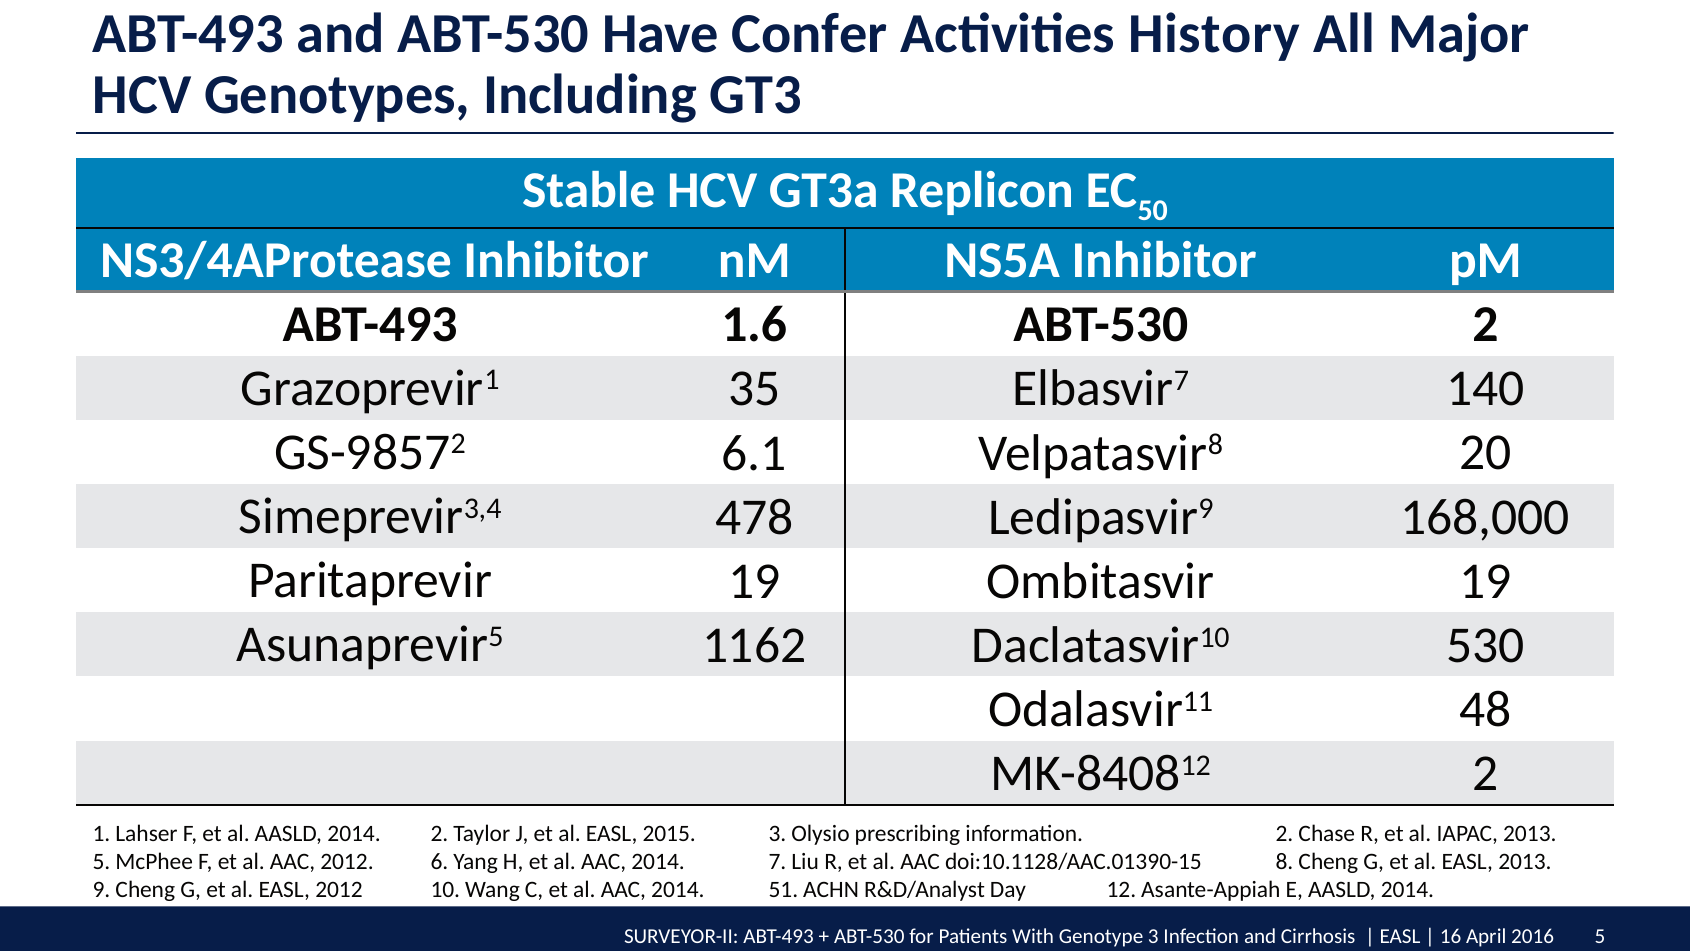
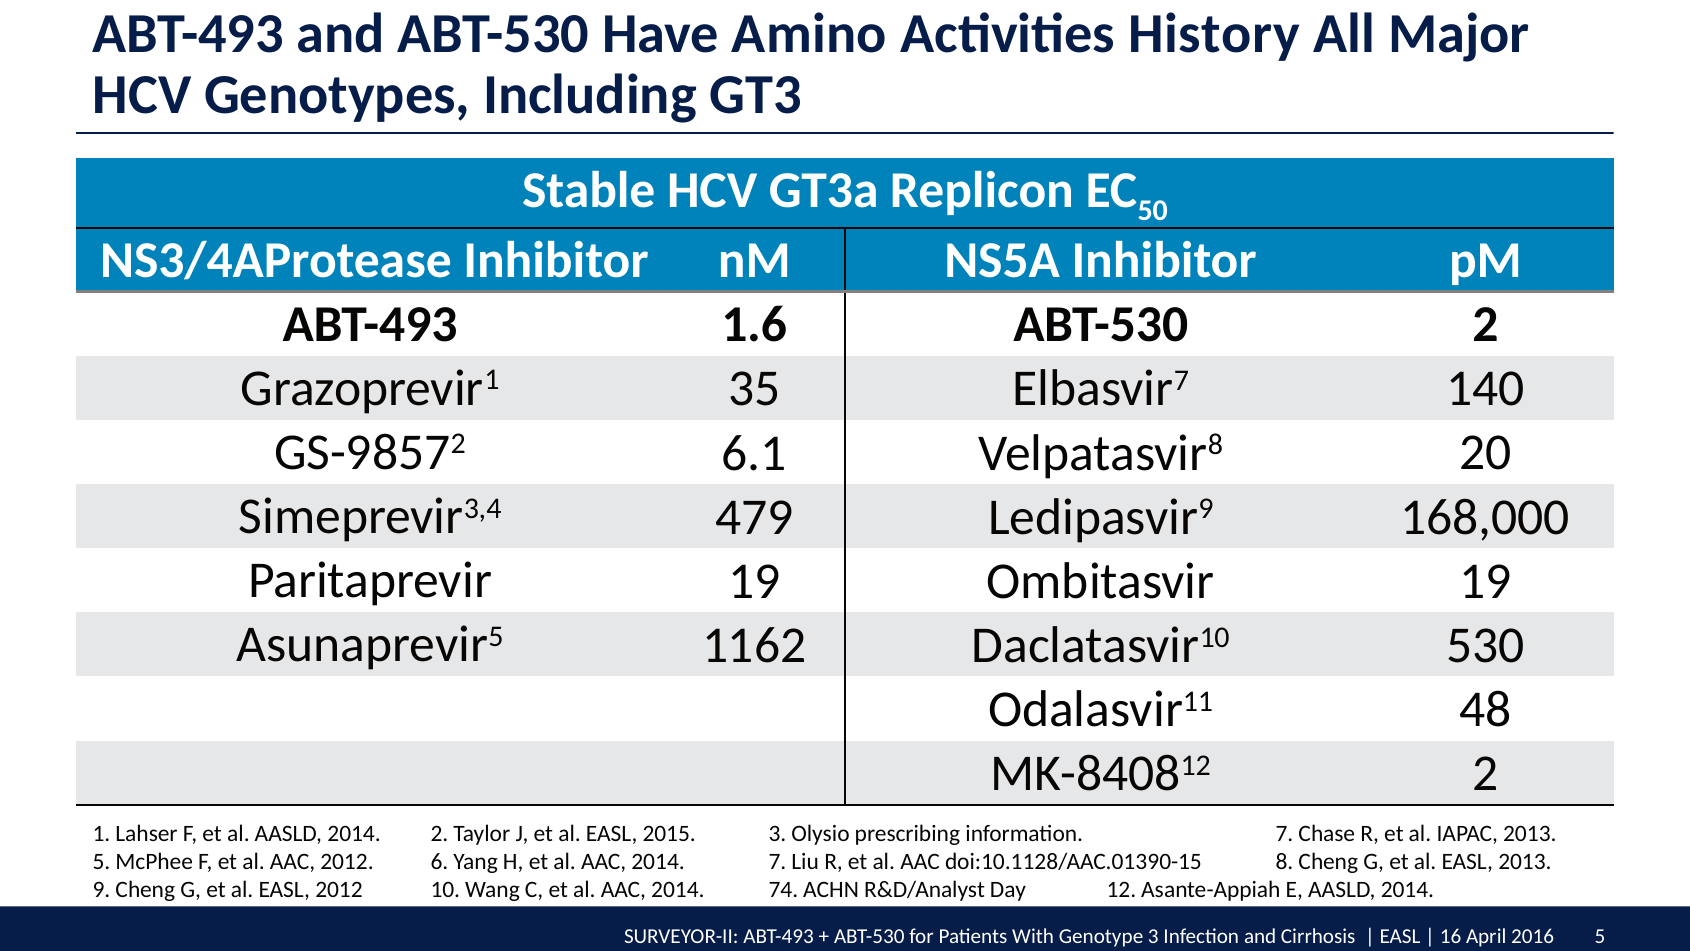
Confer: Confer -> Amino (809, 34)
478: 478 -> 479 (754, 517)
information 2: 2 -> 7 (1284, 833)
51: 51 -> 74 (783, 890)
